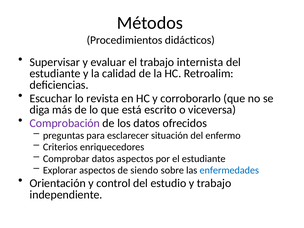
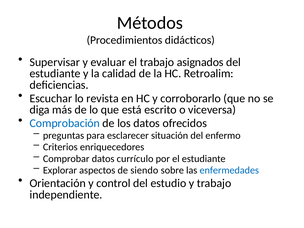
internista: internista -> asignados (200, 62)
Comprobación colour: purple -> blue (65, 123)
datos aspectos: aspectos -> currículo (135, 159)
